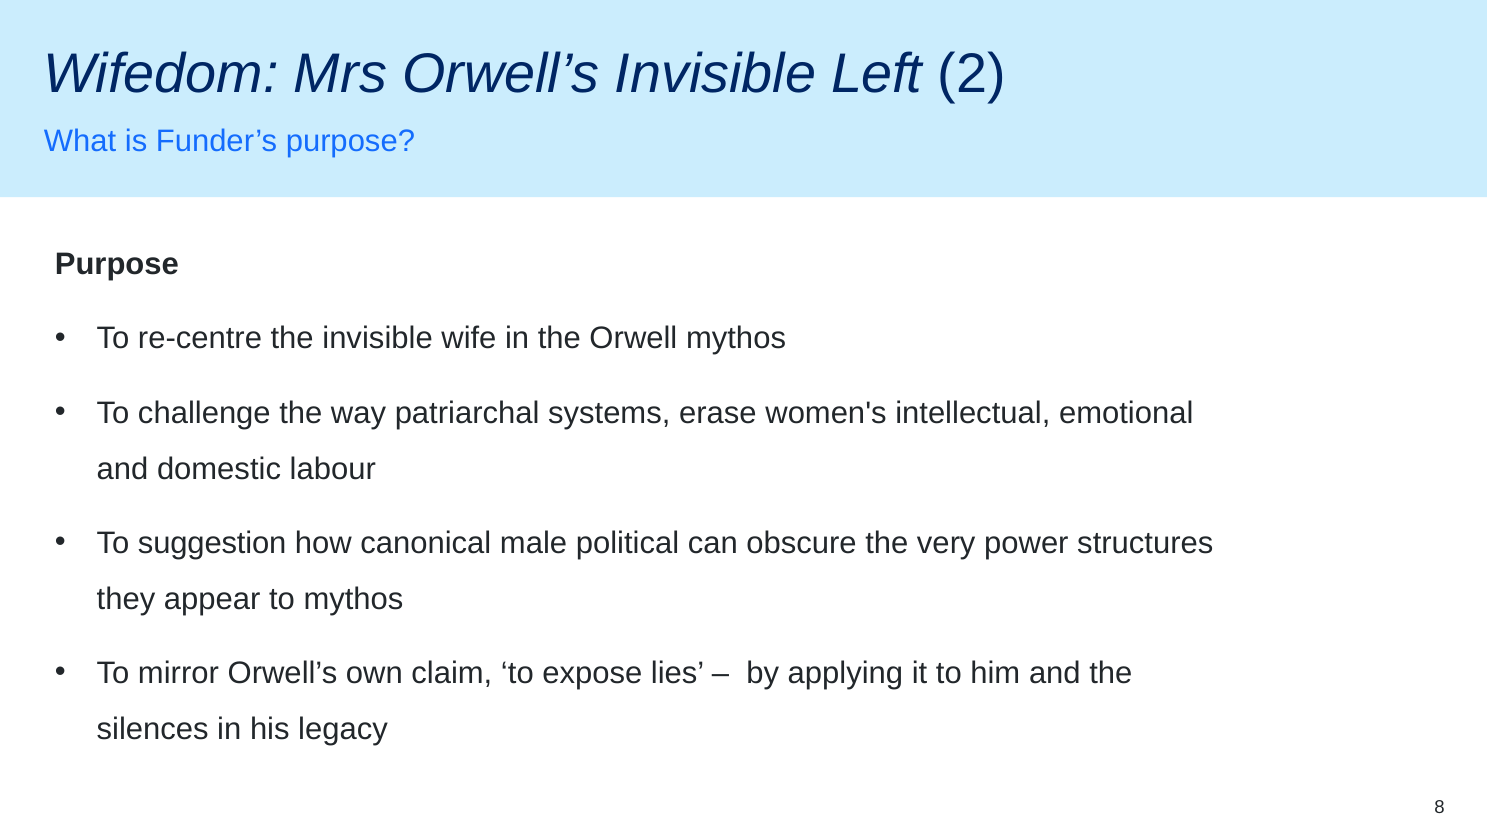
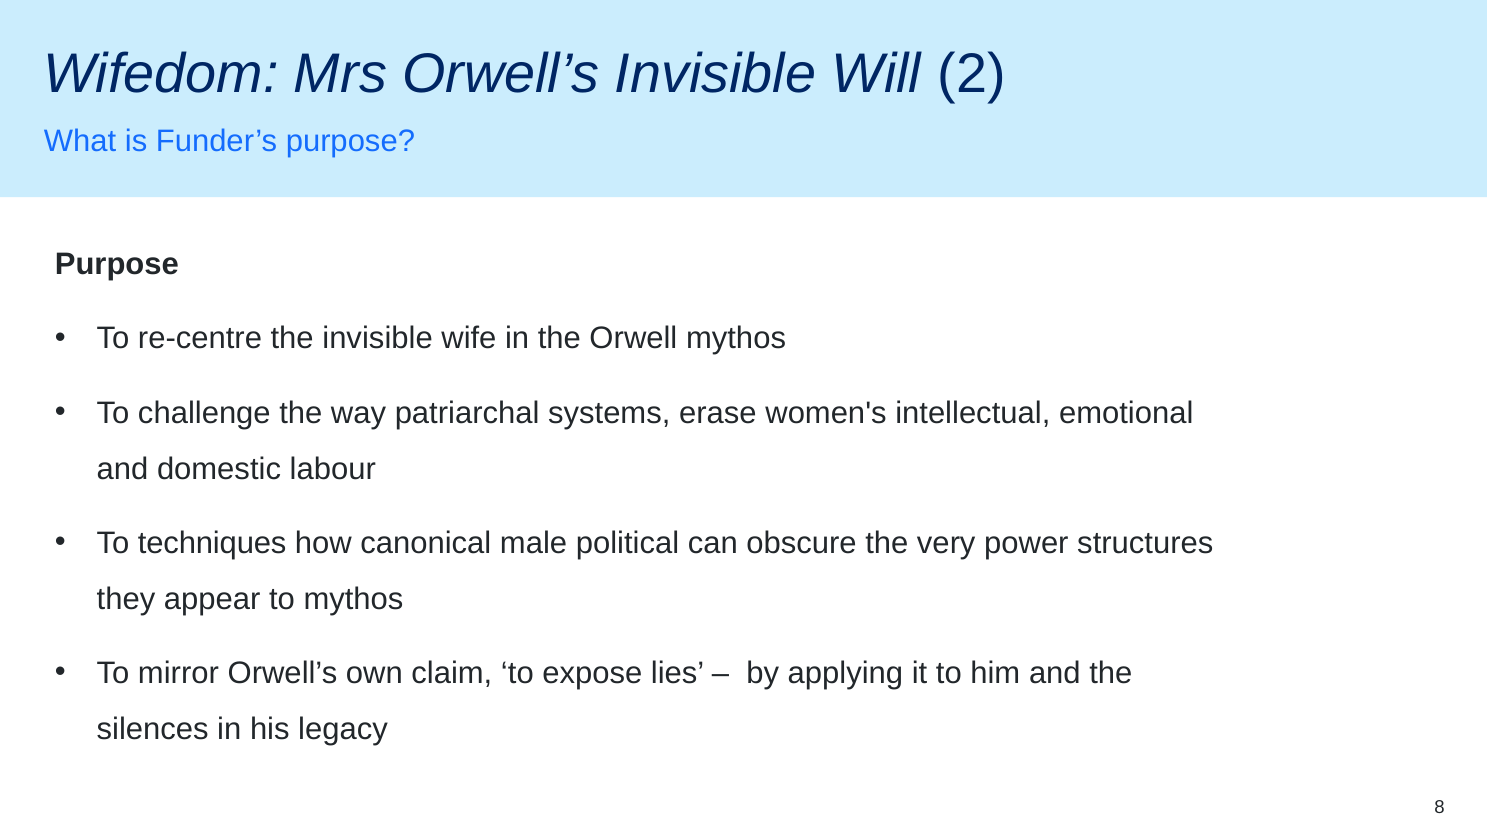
Left: Left -> Will (876, 74)
suggestion: suggestion -> techniques (212, 543)
